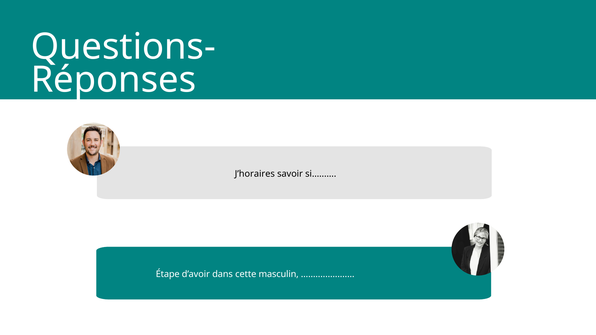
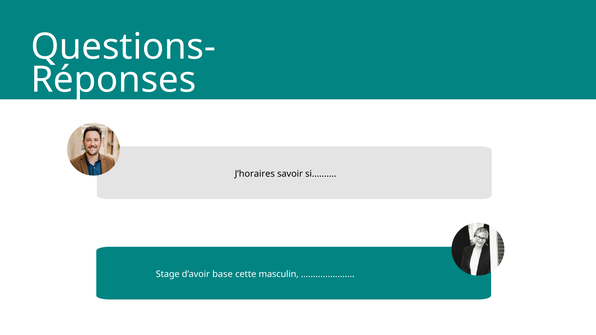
Étape: Étape -> Stage (168, 274)
dans: dans -> base (222, 274)
